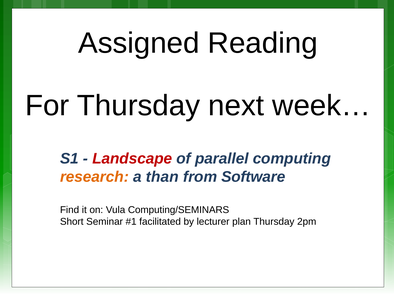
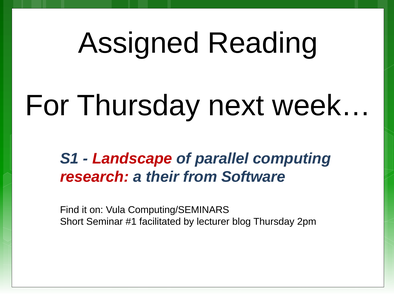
research colour: orange -> red (94, 177)
than: than -> their (162, 177)
plan: plan -> blog (242, 222)
